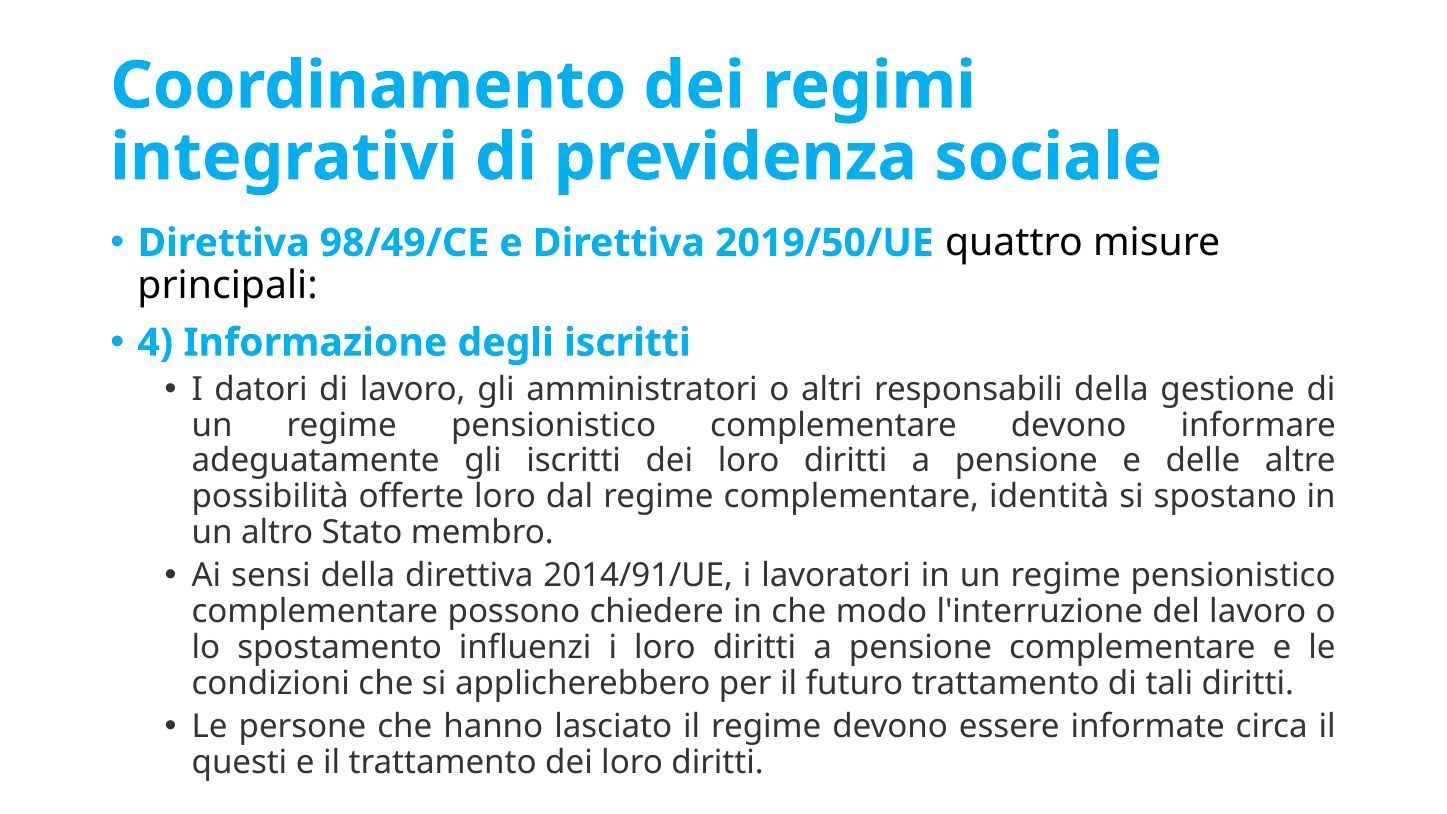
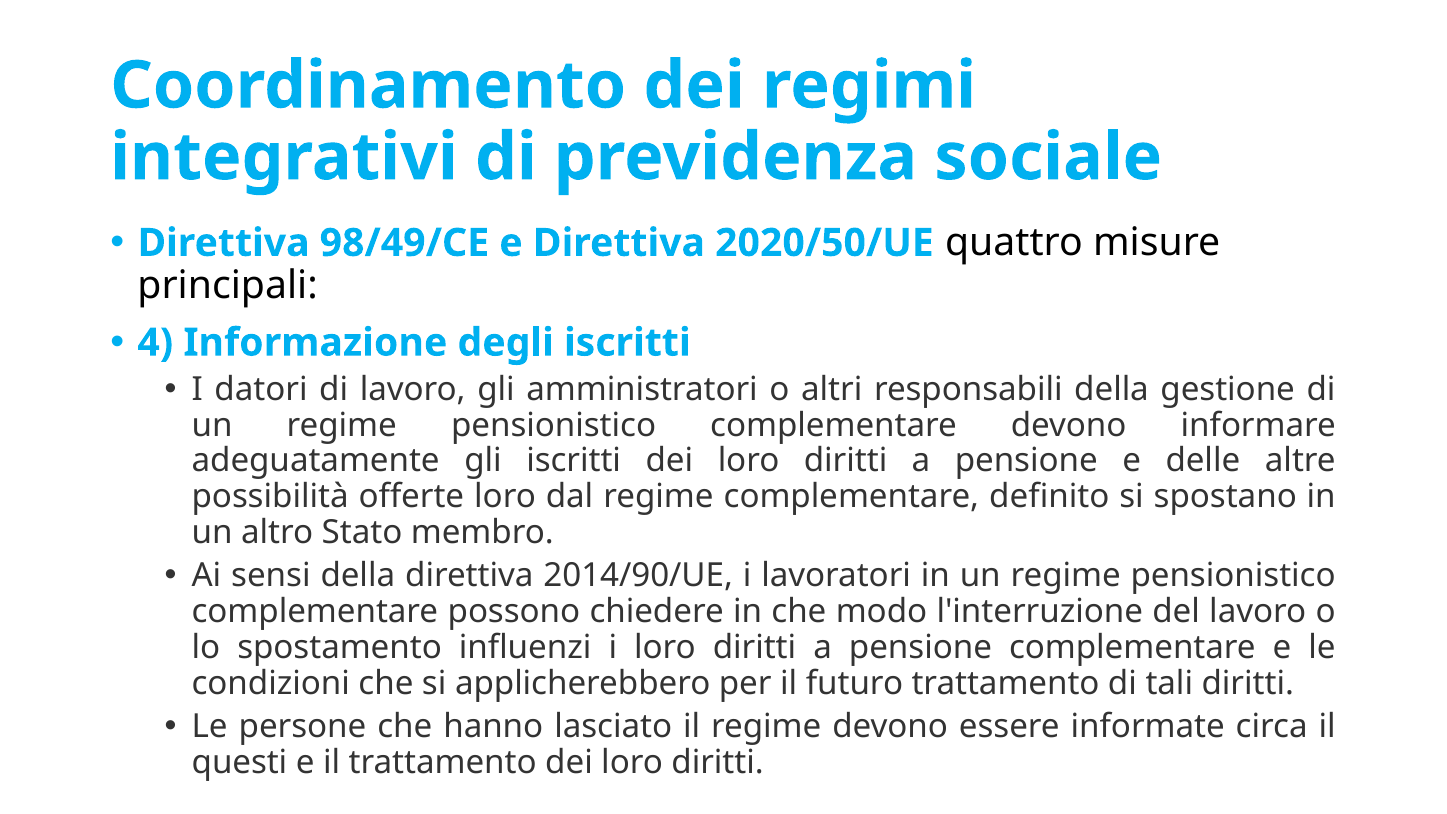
2019/50/UE: 2019/50/UE -> 2020/50/UE (824, 243)
identità: identità -> definito (1049, 497)
2014/91/UE: 2014/91/UE -> 2014/90/UE (638, 576)
